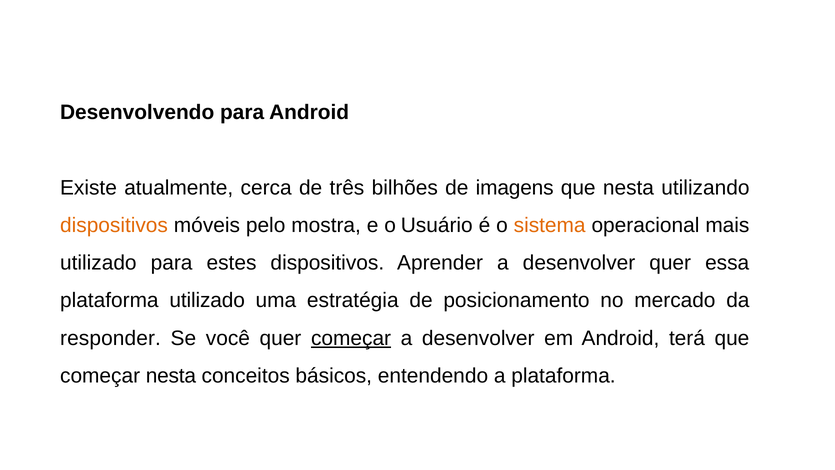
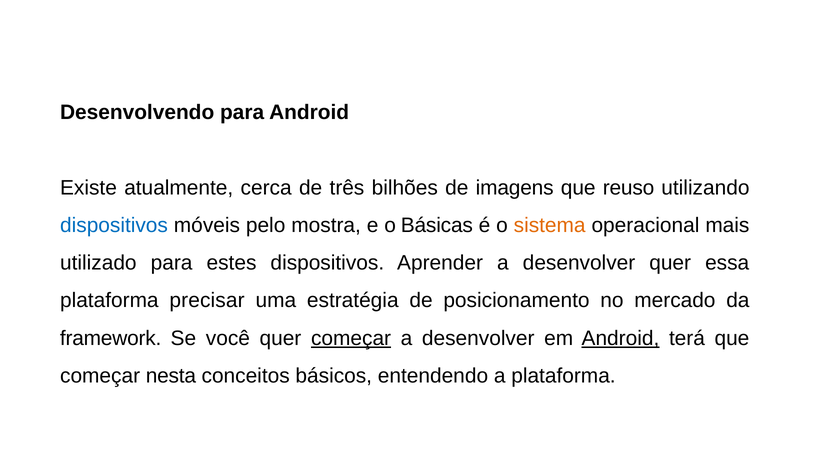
que nesta: nesta -> reuso (629, 188)
dispositivos colour: orange -> blue (114, 225)
Usuário: Usuário -> Básicas (437, 225)
plataforma utilizado: utilizado -> precisar (207, 300)
responder: responder -> framework (111, 338)
Android underline: none -> present (620, 338)
